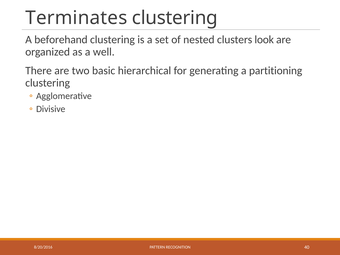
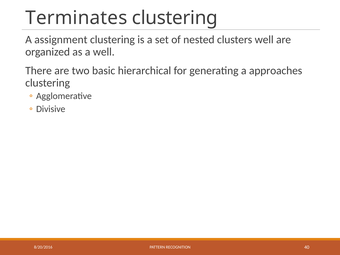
beforehand: beforehand -> assignment (61, 40)
clusters look: look -> well (264, 40)
partitioning: partitioning -> approaches (276, 71)
